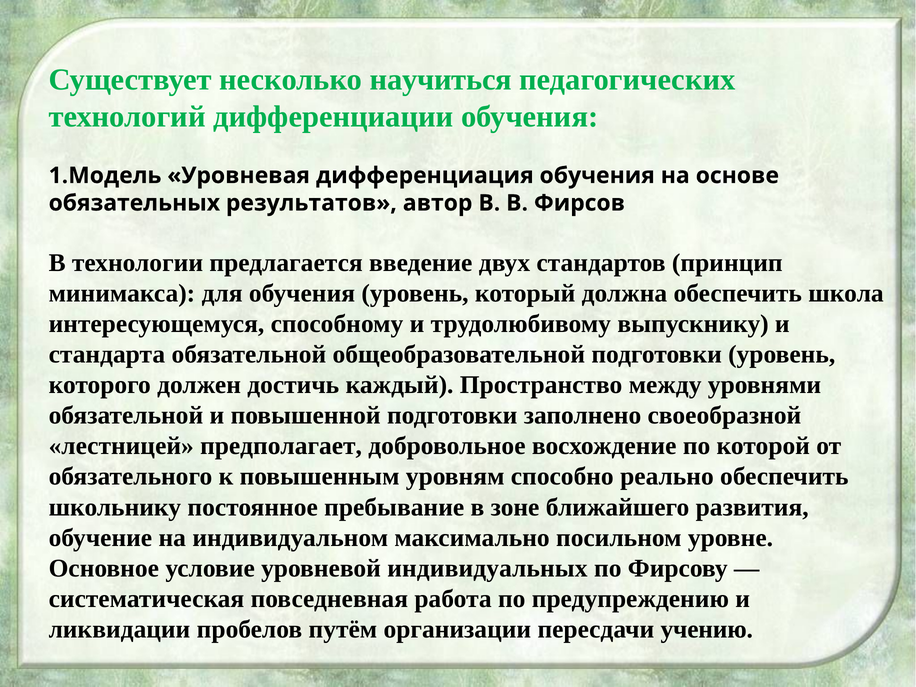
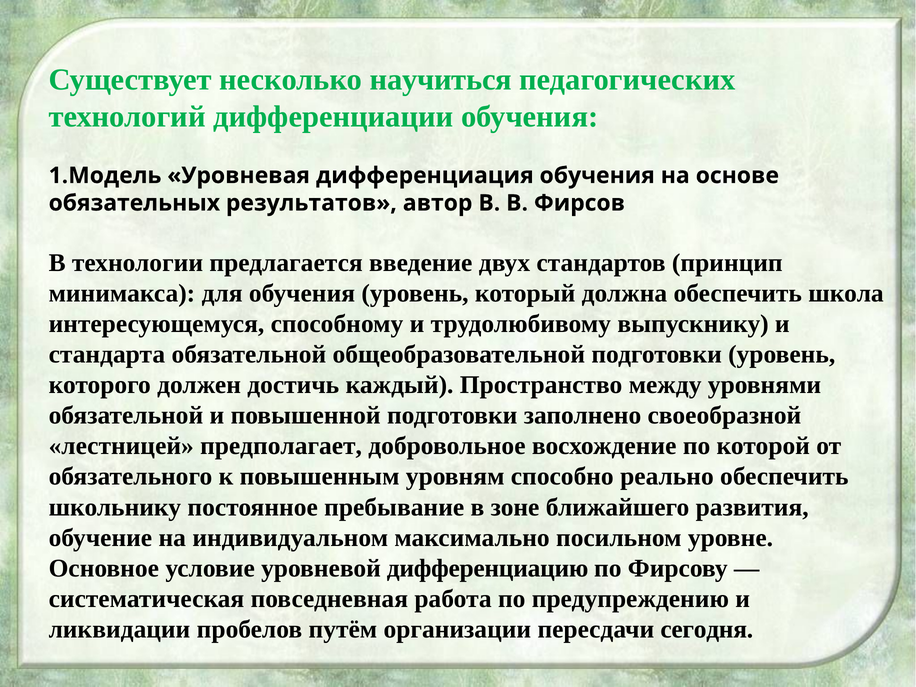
индивидуальных: индивидуальных -> дифференциацию (488, 568)
учению: учению -> сегодня (707, 629)
